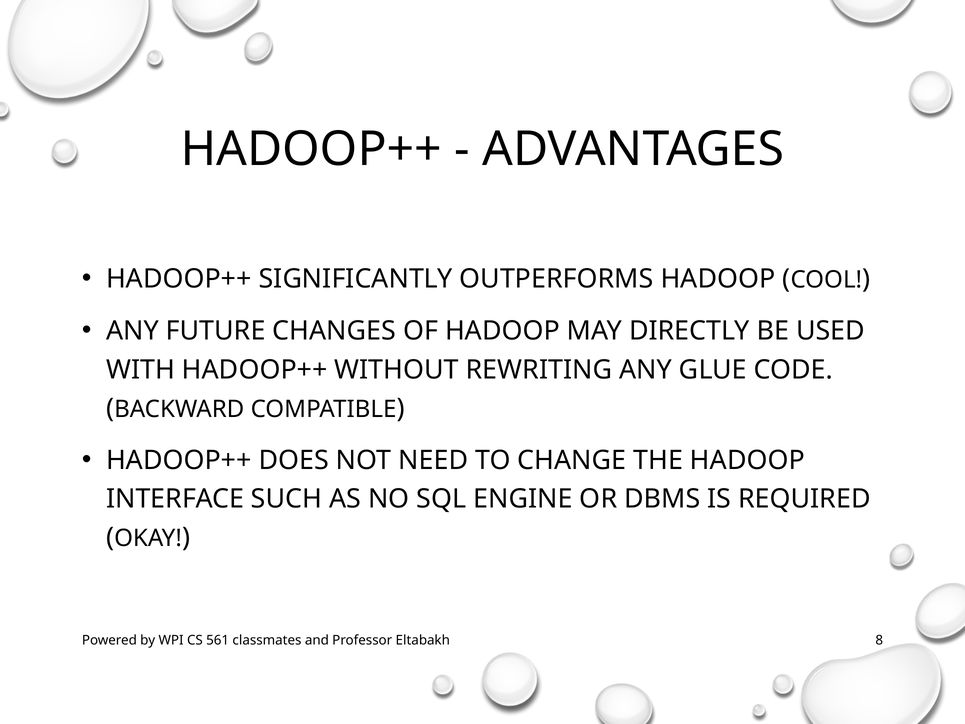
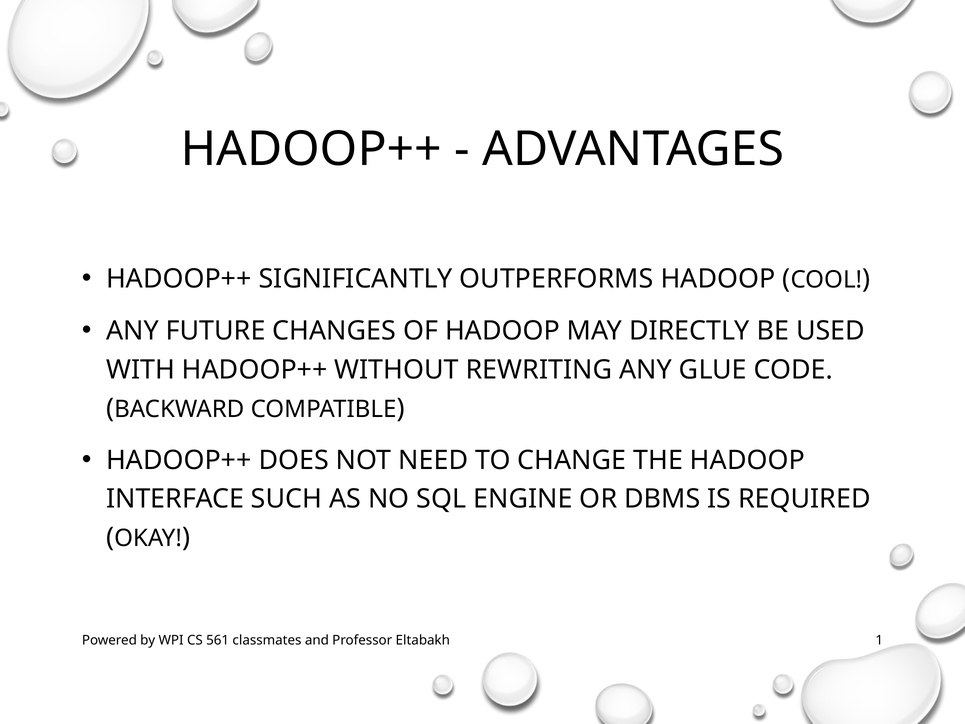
8: 8 -> 1 (879, 640)
